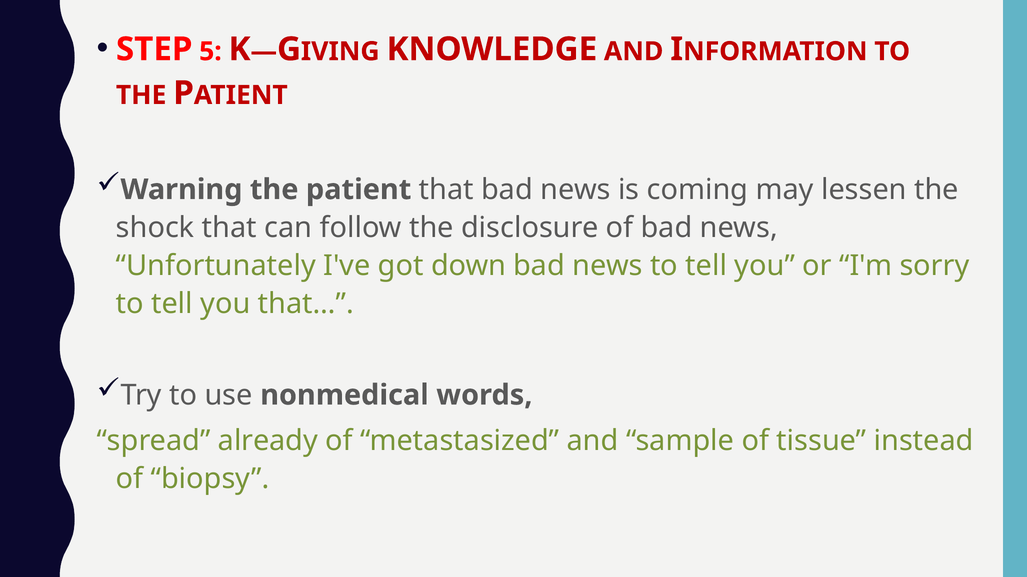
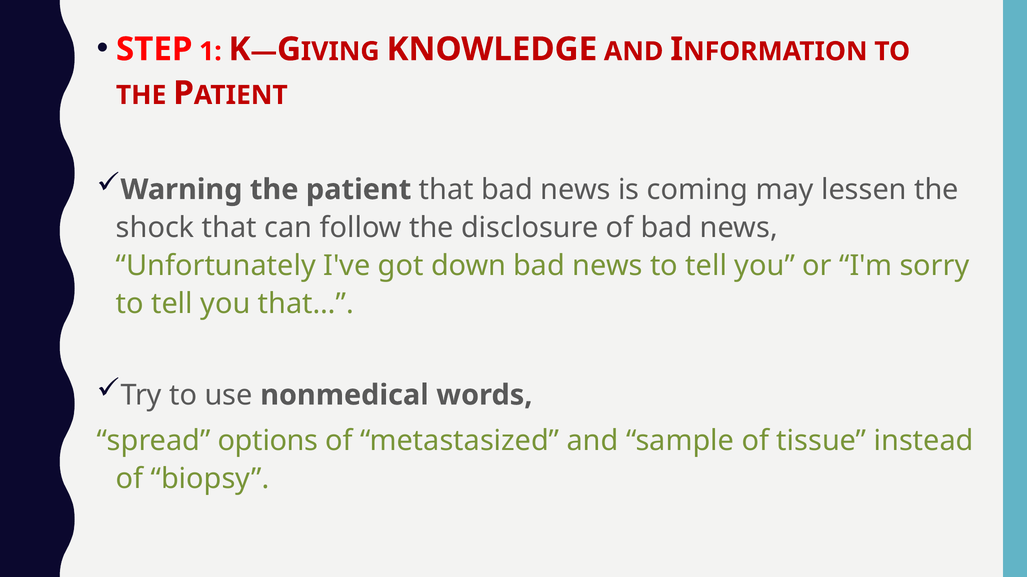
5: 5 -> 1 (210, 52)
already: already -> options (268, 441)
